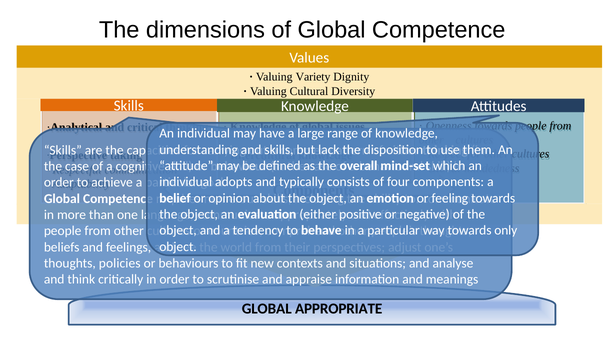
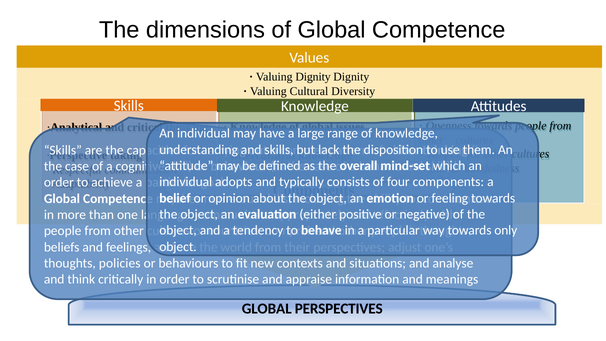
Valuing Variety: Variety -> Dignity (313, 77)
GLOBAL APPROPRIATE: APPROPRIATE -> PERSPECTIVES (339, 309)
